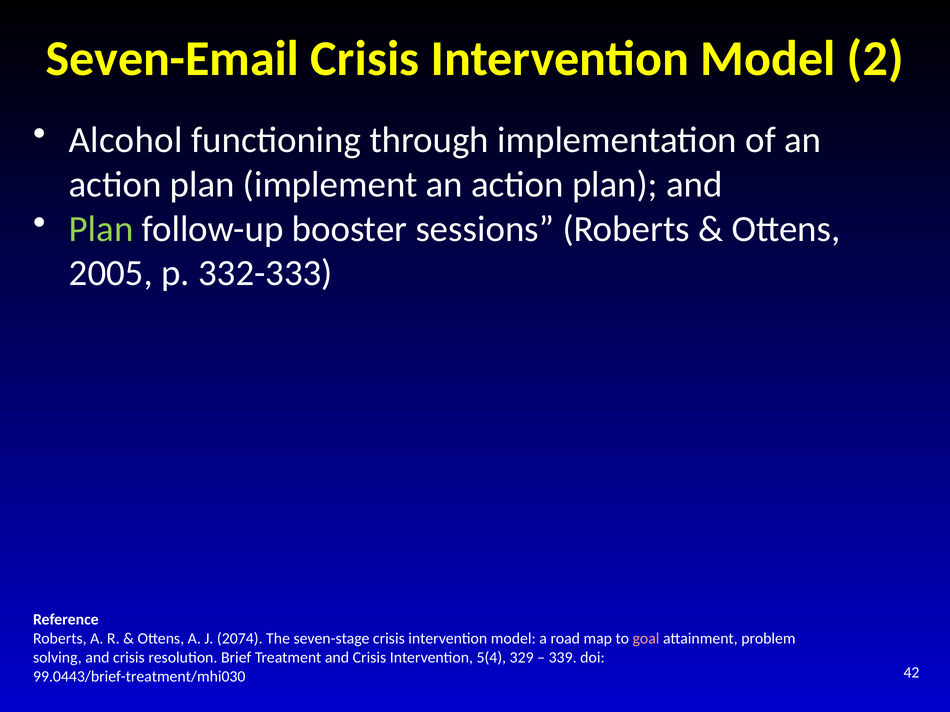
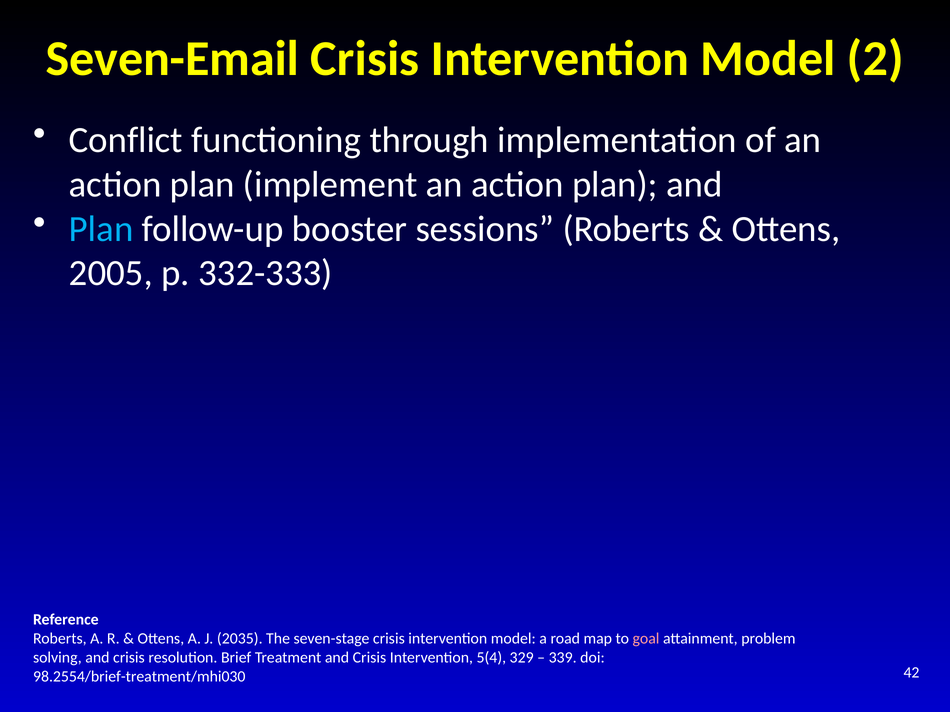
Alcohol: Alcohol -> Conflict (126, 140)
Plan colour: light green -> light blue (101, 229)
2074: 2074 -> 2035 (240, 639)
99.0443/brief-treatment/mhi030: 99.0443/brief-treatment/mhi030 -> 98.2554/brief-treatment/mhi030 (139, 677)
